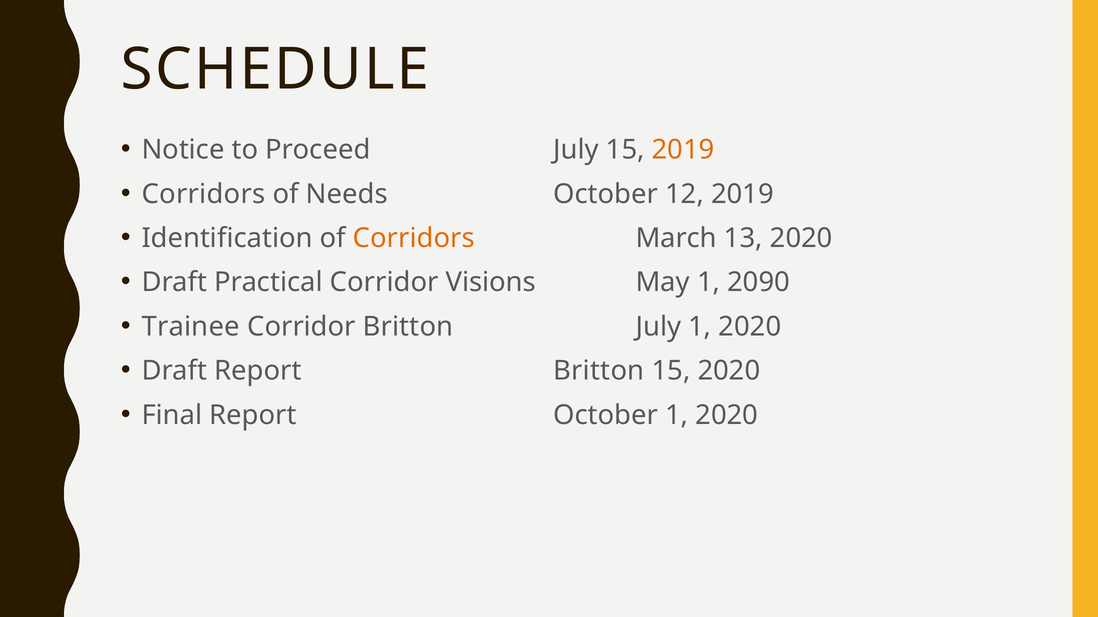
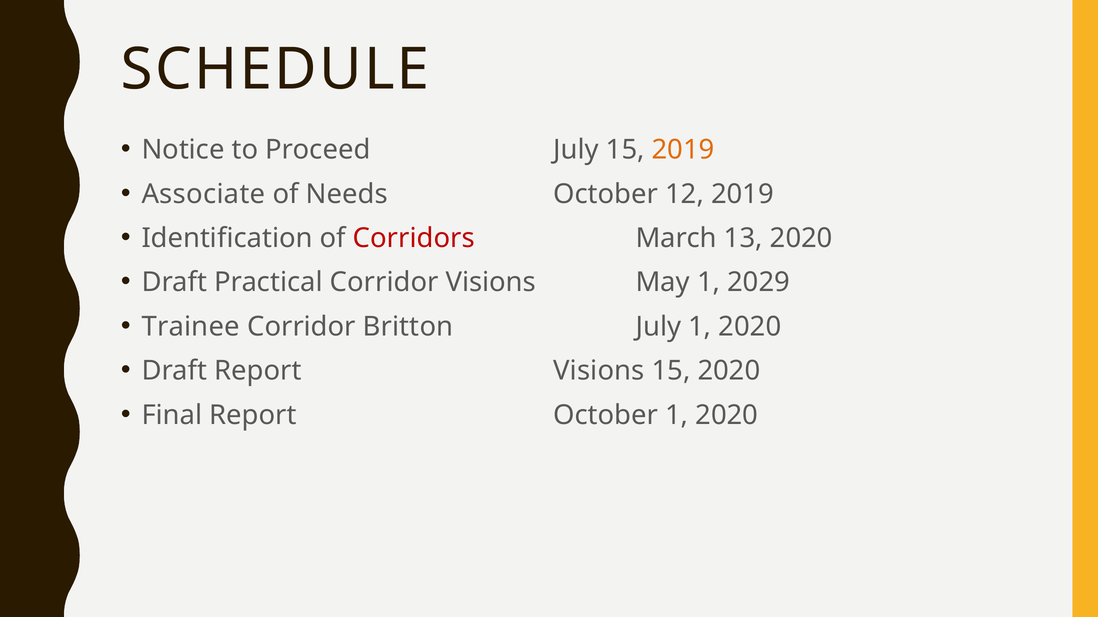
Corridors: Corridors -> Associate (203, 194)
Corridors colour: orange -> red (414, 239)
2090: 2090 -> 2029 (759, 283)
Report Britton: Britton -> Visions (599, 371)
